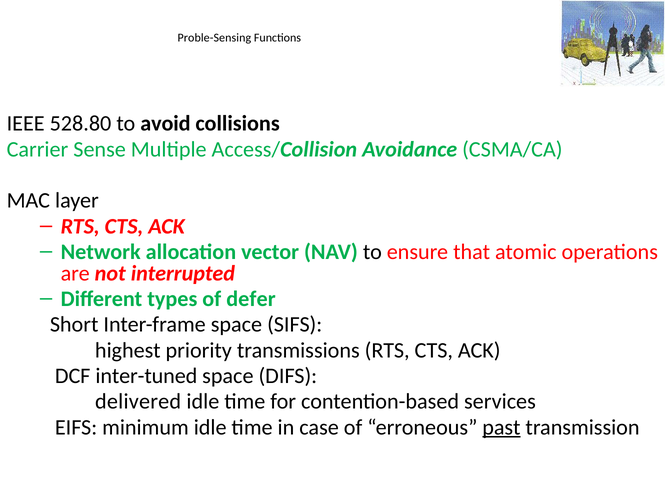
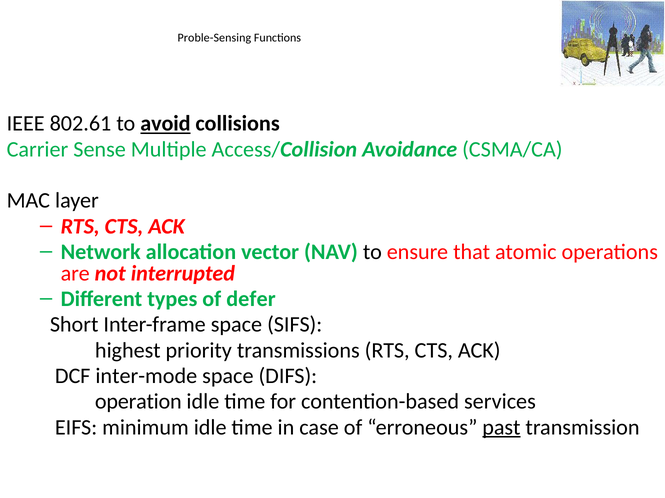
528.80: 528.80 -> 802.61 (80, 124)
avoid underline: none -> present (165, 124)
inter-tuned: inter-tuned -> inter-mode (146, 376)
delivered: delivered -> operation (138, 402)
